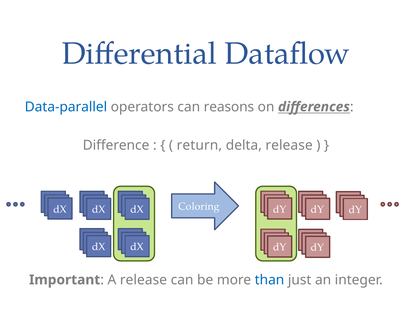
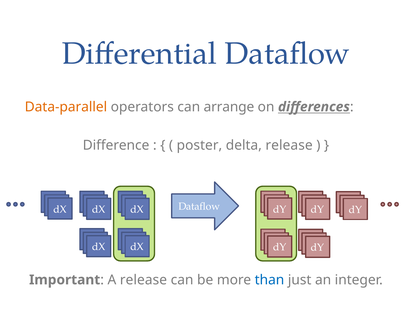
Data-parallel colour: blue -> orange (66, 107)
reasons: reasons -> arrange (229, 107)
return: return -> poster (199, 145)
Coloring: Coloring -> Dataflow (199, 207)
